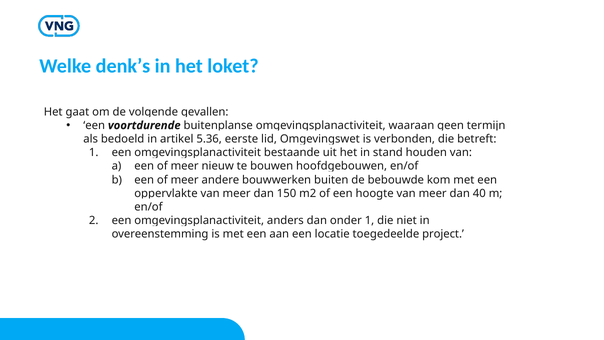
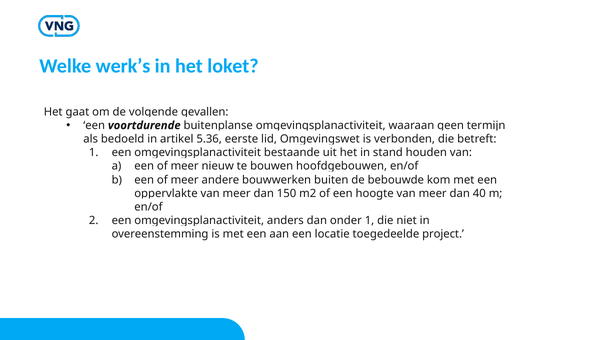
denk’s: denk’s -> werk’s (123, 66)
